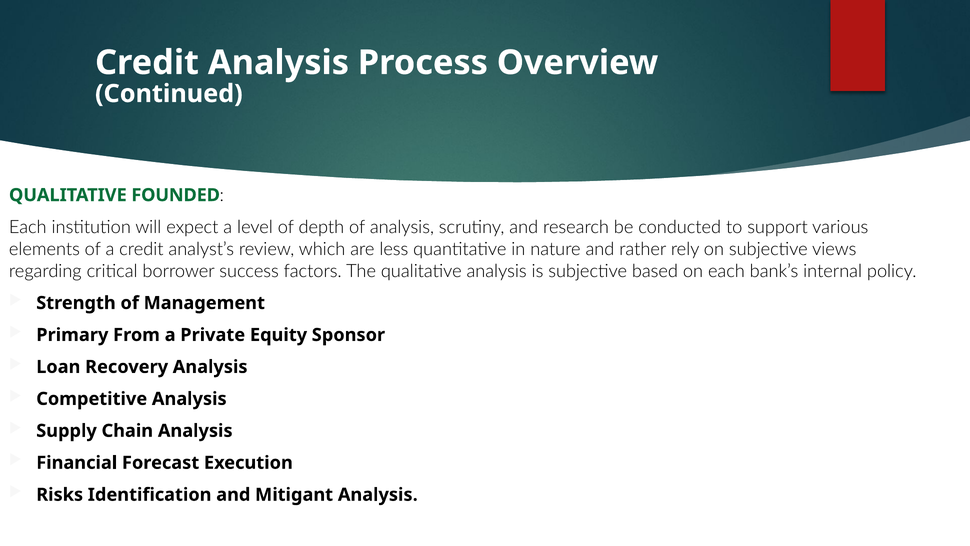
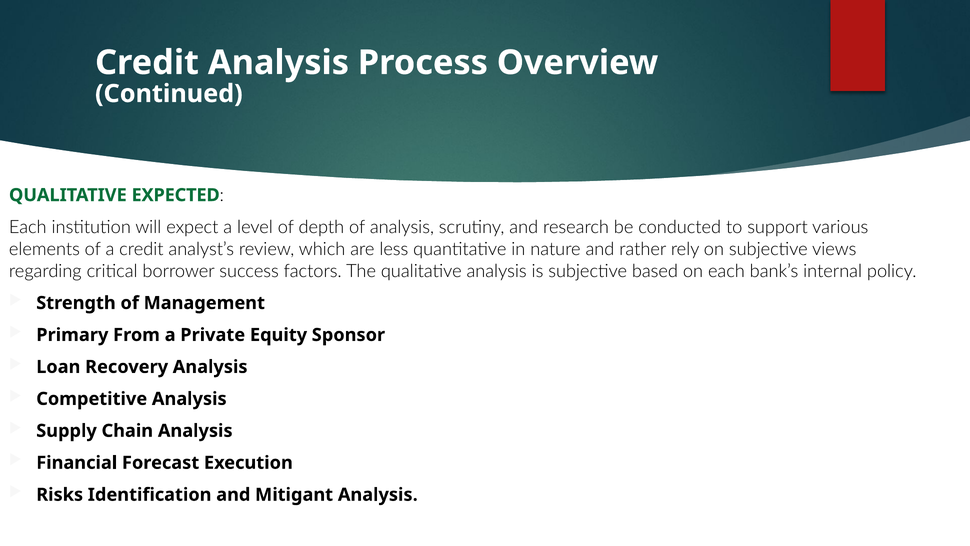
FOUNDED: FOUNDED -> EXPECTED (176, 195)
